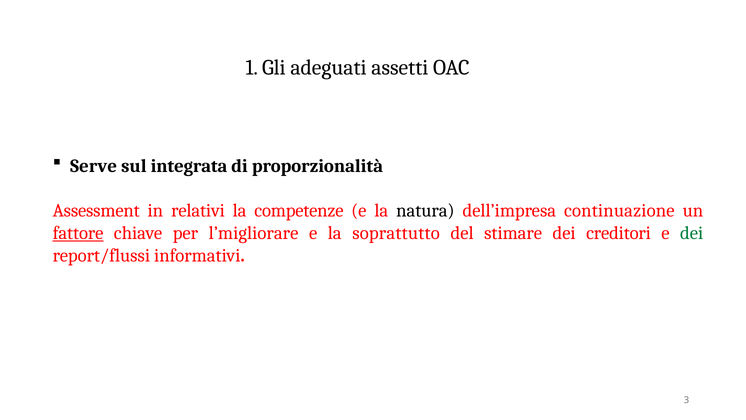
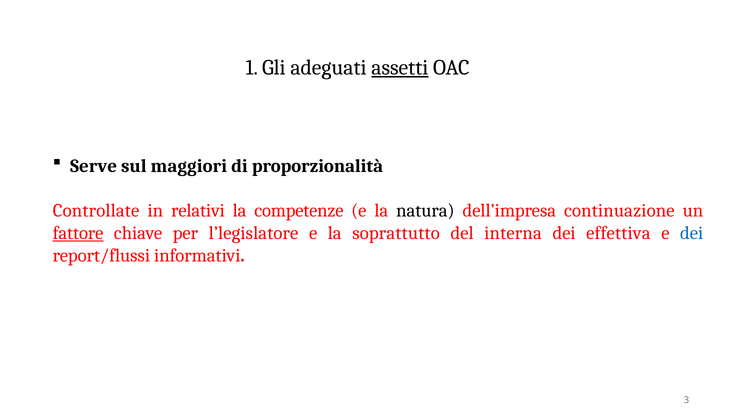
assetti underline: none -> present (400, 67)
integrata: integrata -> maggiori (189, 166)
Assessment: Assessment -> Controllate (96, 210)
l’migliorare: l’migliorare -> l’legislatore (253, 233)
stimare: stimare -> interna (513, 233)
creditori: creditori -> effettiva (618, 233)
dei colour: green -> blue (692, 233)
